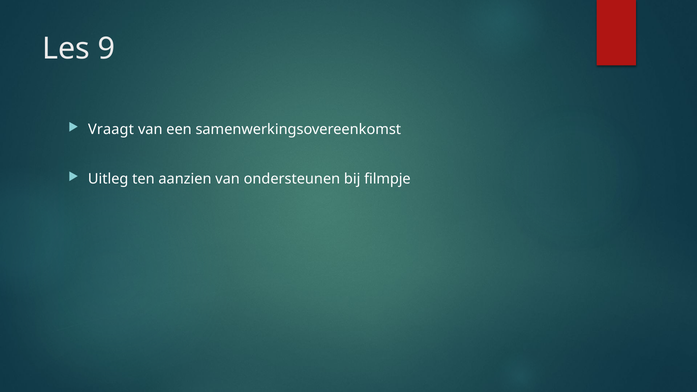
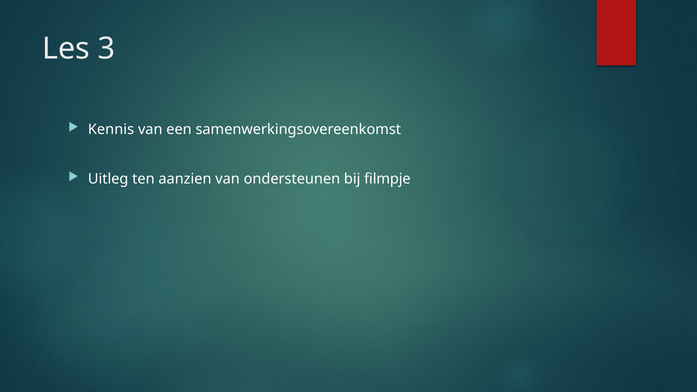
9: 9 -> 3 (107, 49)
Vraagt: Vraagt -> Kennis (111, 130)
